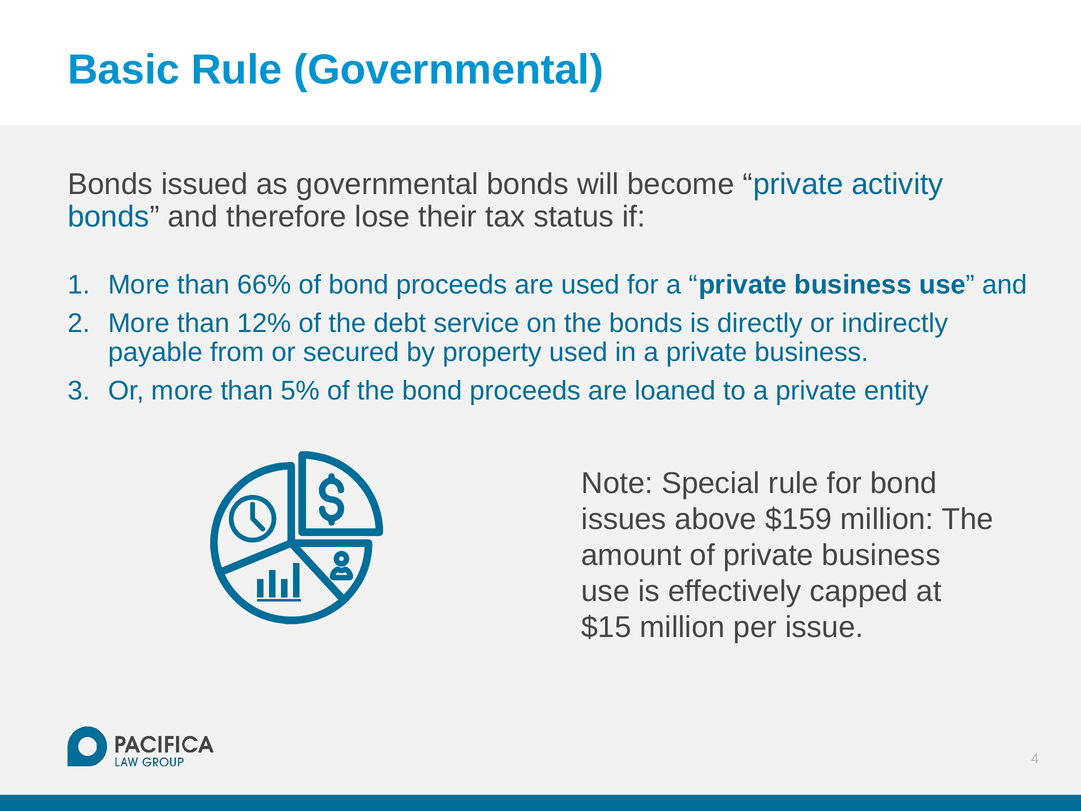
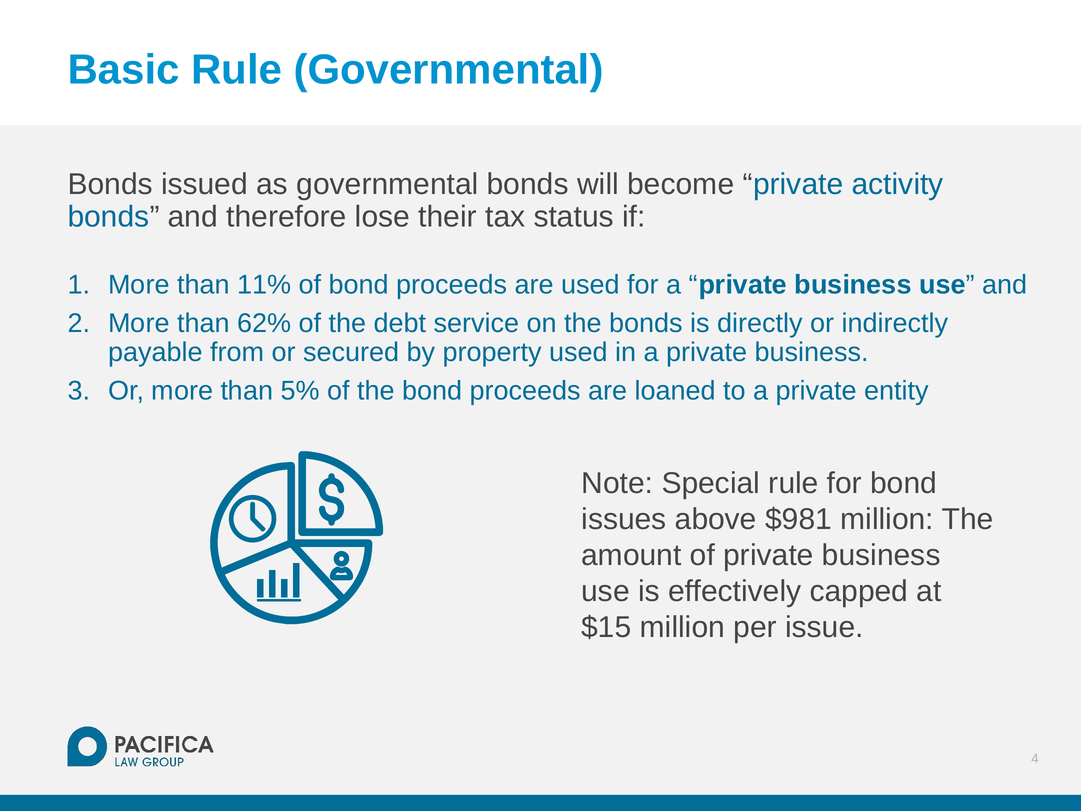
66%: 66% -> 11% (264, 285)
12%: 12% -> 62% (264, 323)
$159: $159 -> $981 (799, 519)
